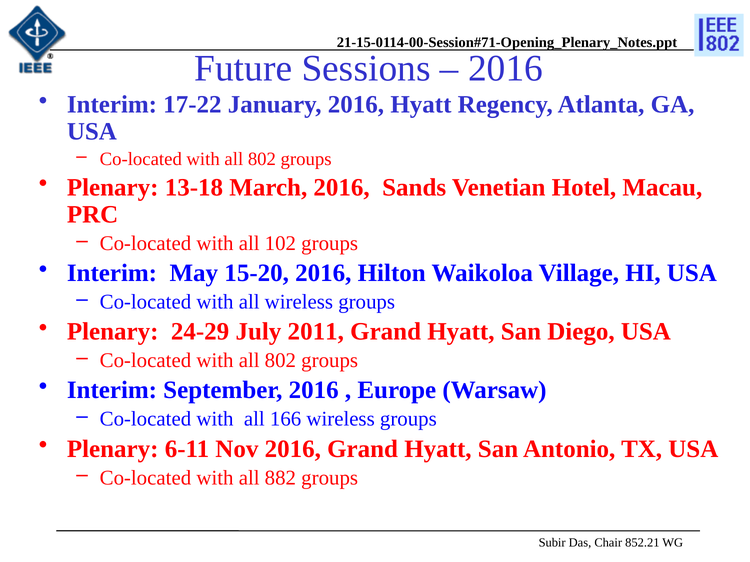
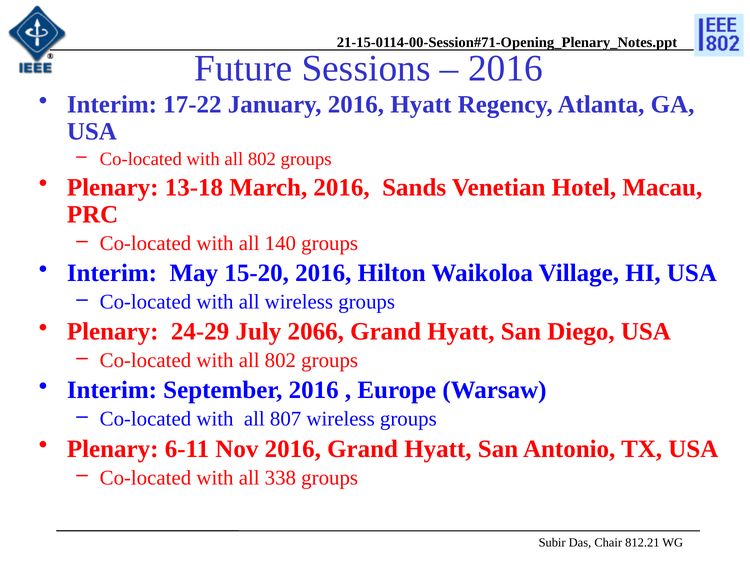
102: 102 -> 140 (280, 244)
2011: 2011 -> 2066 (316, 332)
166: 166 -> 807 (286, 419)
882: 882 -> 338 (280, 478)
852.21: 852.21 -> 812.21 (642, 543)
